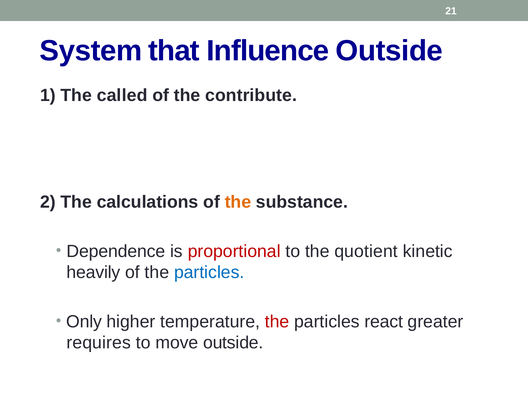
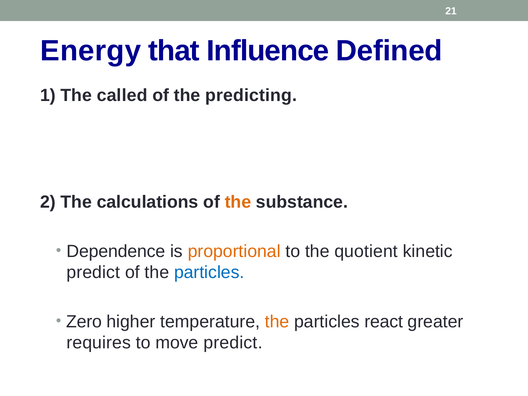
System: System -> Energy (91, 51)
Influence Outside: Outside -> Defined (389, 51)
contribute: contribute -> predicting (251, 95)
proportional colour: red -> orange (234, 251)
heavily: heavily -> predict (93, 272)
Only: Only -> Zero (84, 322)
the colour: red -> orange (277, 322)
move outside: outside -> predict (233, 343)
